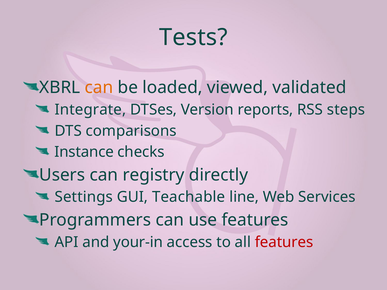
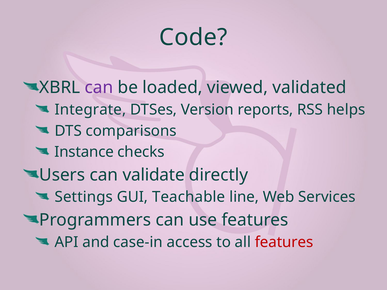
Tests: Tests -> Code (193, 37)
can colour: orange -> purple (99, 88)
steps: steps -> helps (346, 110)
registry: registry -> validate (154, 175)
your-in: your-in -> case-in (138, 242)
